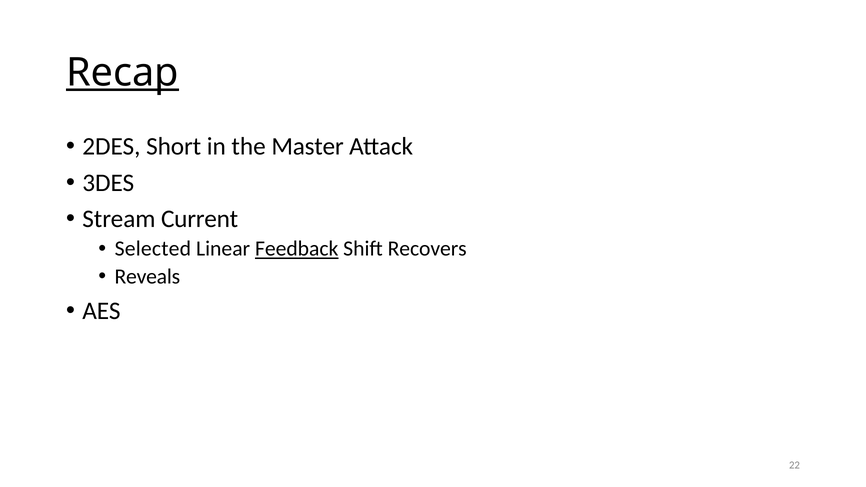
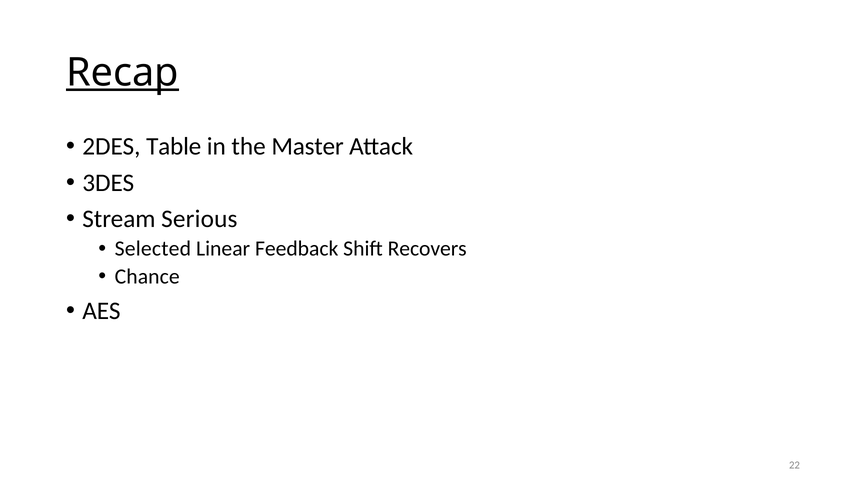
Short: Short -> Table (174, 146)
Current: Current -> Serious (199, 219)
Feedback underline: present -> none (297, 249)
Reveals: Reveals -> Chance (147, 277)
